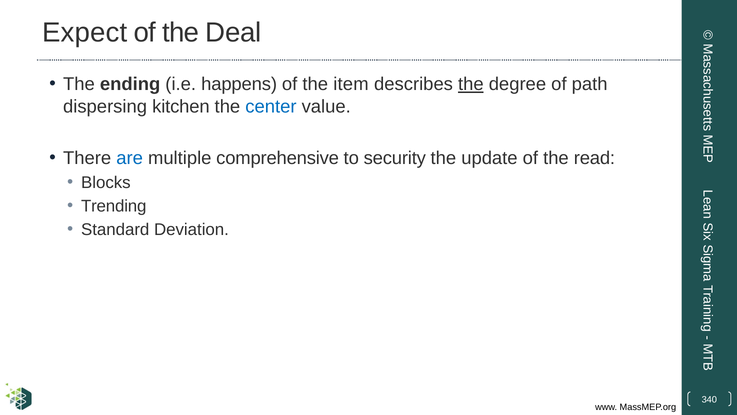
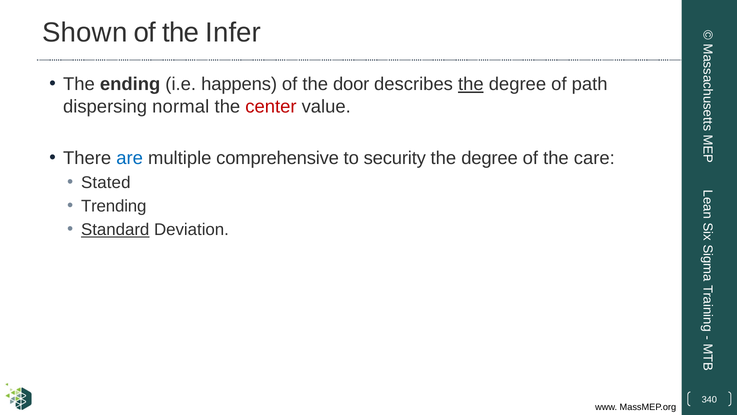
Expect: Expect -> Shown (85, 33)
Deal: Deal -> Infer (233, 33)
item: item -> door (351, 84)
kitchen: kitchen -> normal (181, 106)
center colour: blue -> red (271, 106)
update: update -> degree (490, 158)
read: read -> care (594, 158)
Blocks: Blocks -> Stated (106, 182)
Standard underline: none -> present (115, 230)
